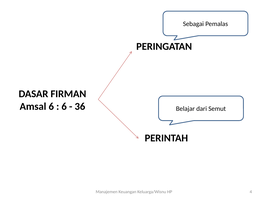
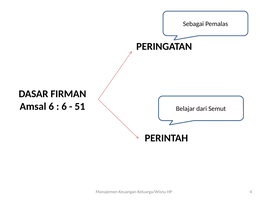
36: 36 -> 51 (80, 106)
